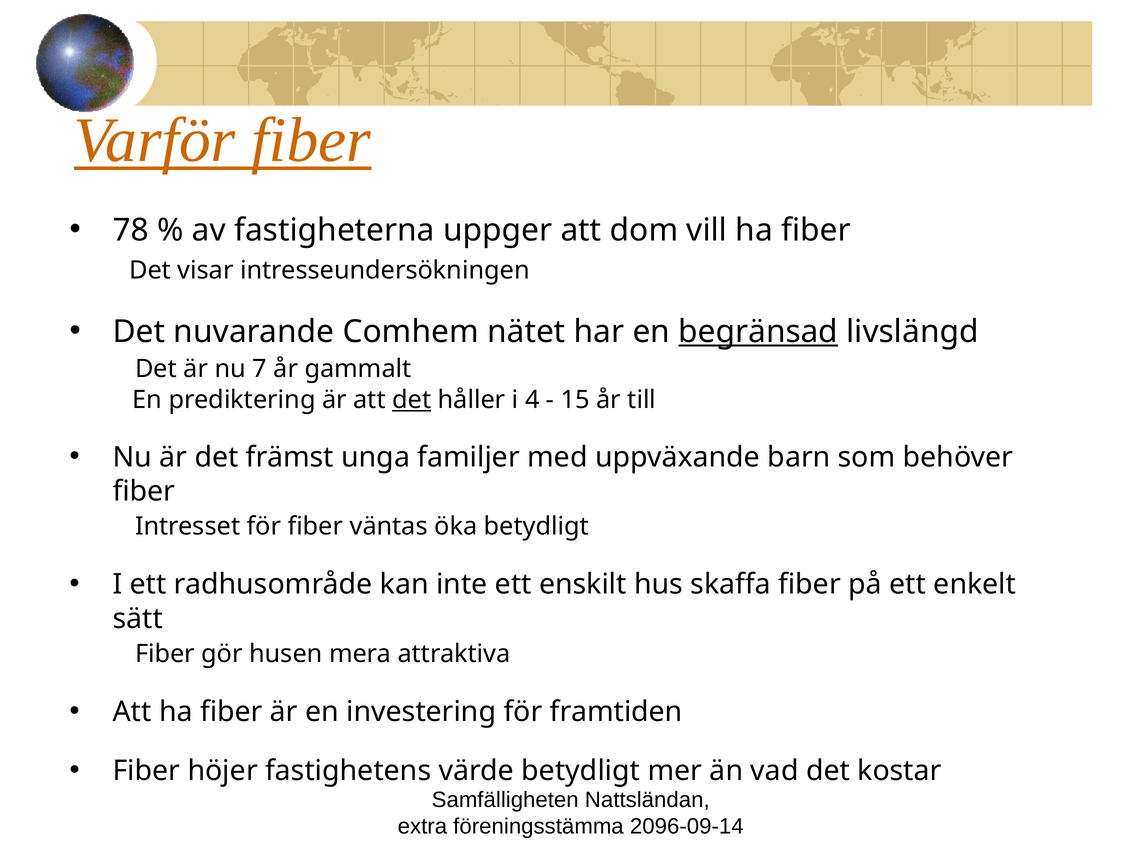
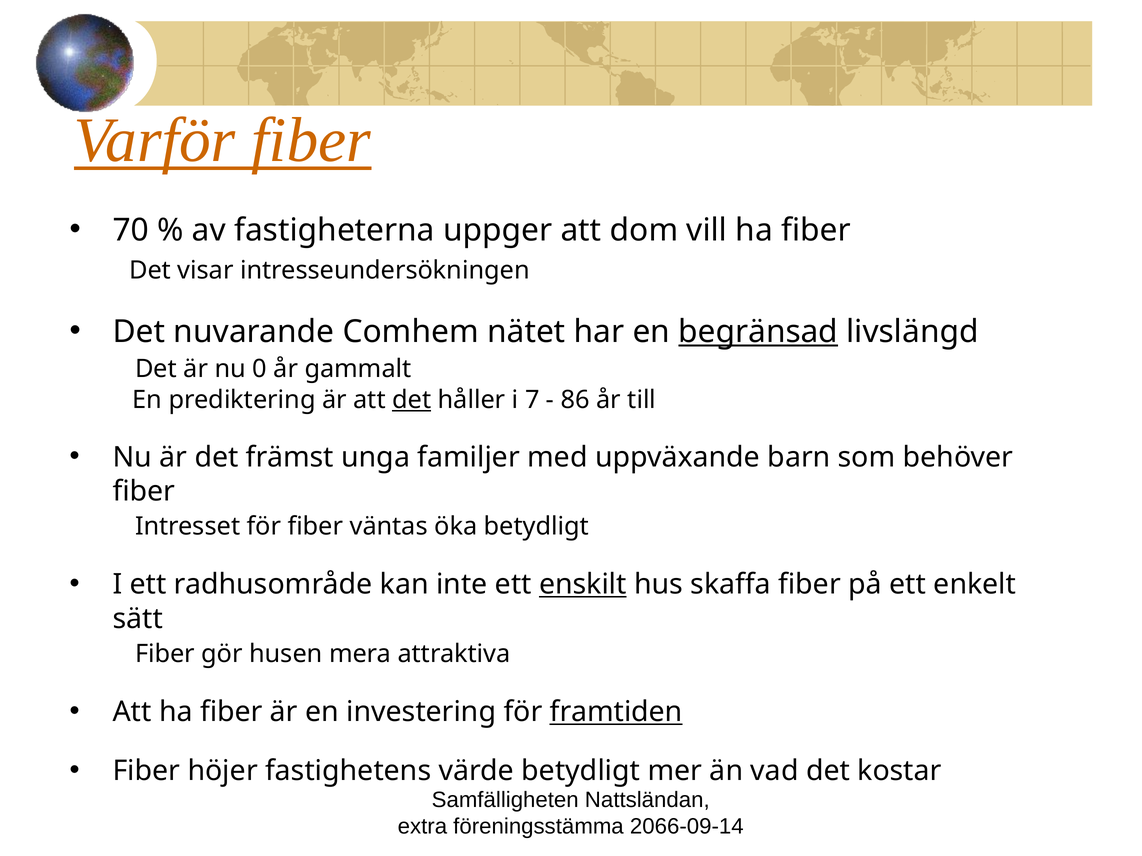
78: 78 -> 70 (131, 230)
7: 7 -> 0 (260, 369)
4: 4 -> 7 (532, 400)
15: 15 -> 86 (575, 400)
enskilt underline: none -> present (583, 585)
framtiden underline: none -> present (616, 712)
2096-09-14: 2096-09-14 -> 2066-09-14 (687, 827)
